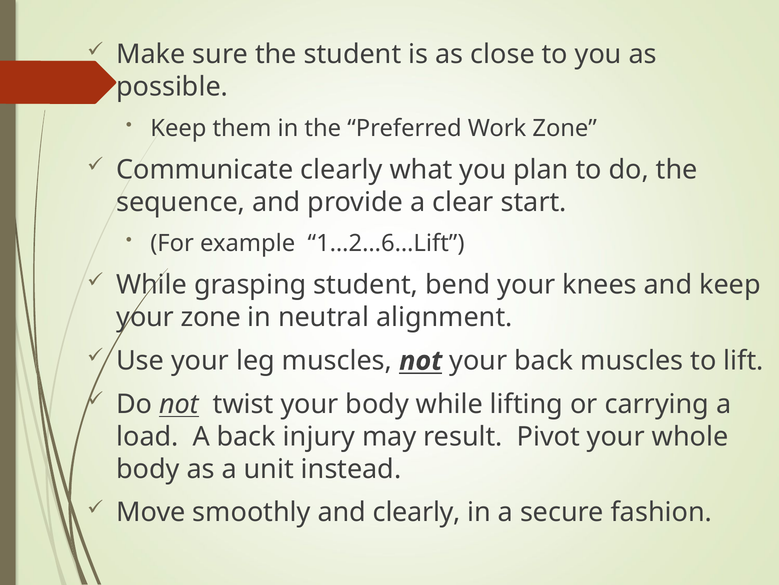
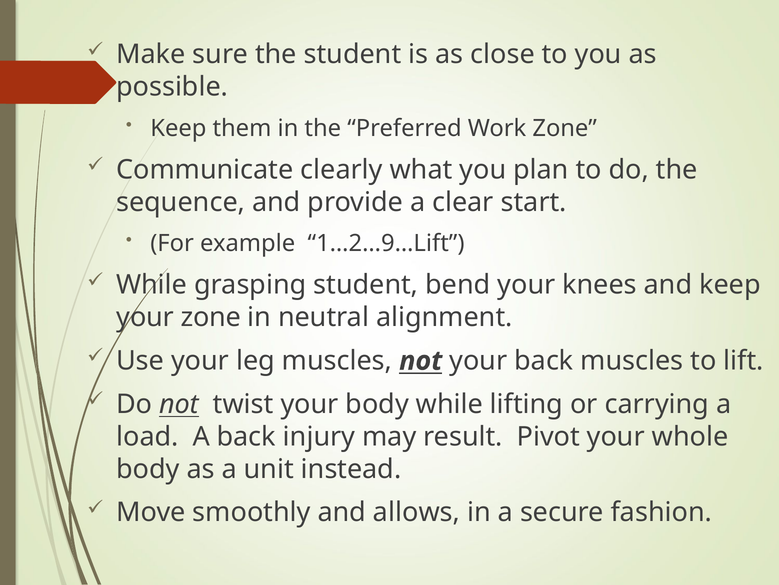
1…2…6…Lift: 1…2…6…Lift -> 1…2…9…Lift (386, 243)
and clearly: clearly -> allows (417, 512)
